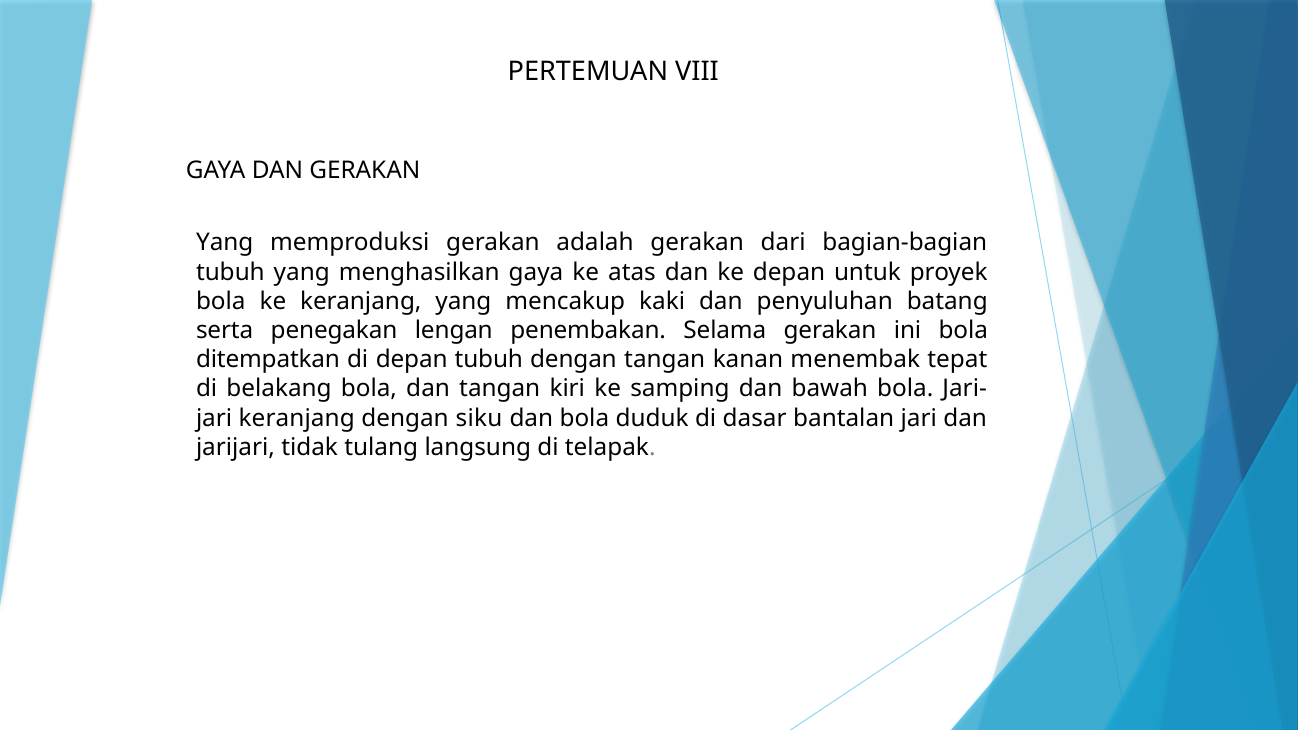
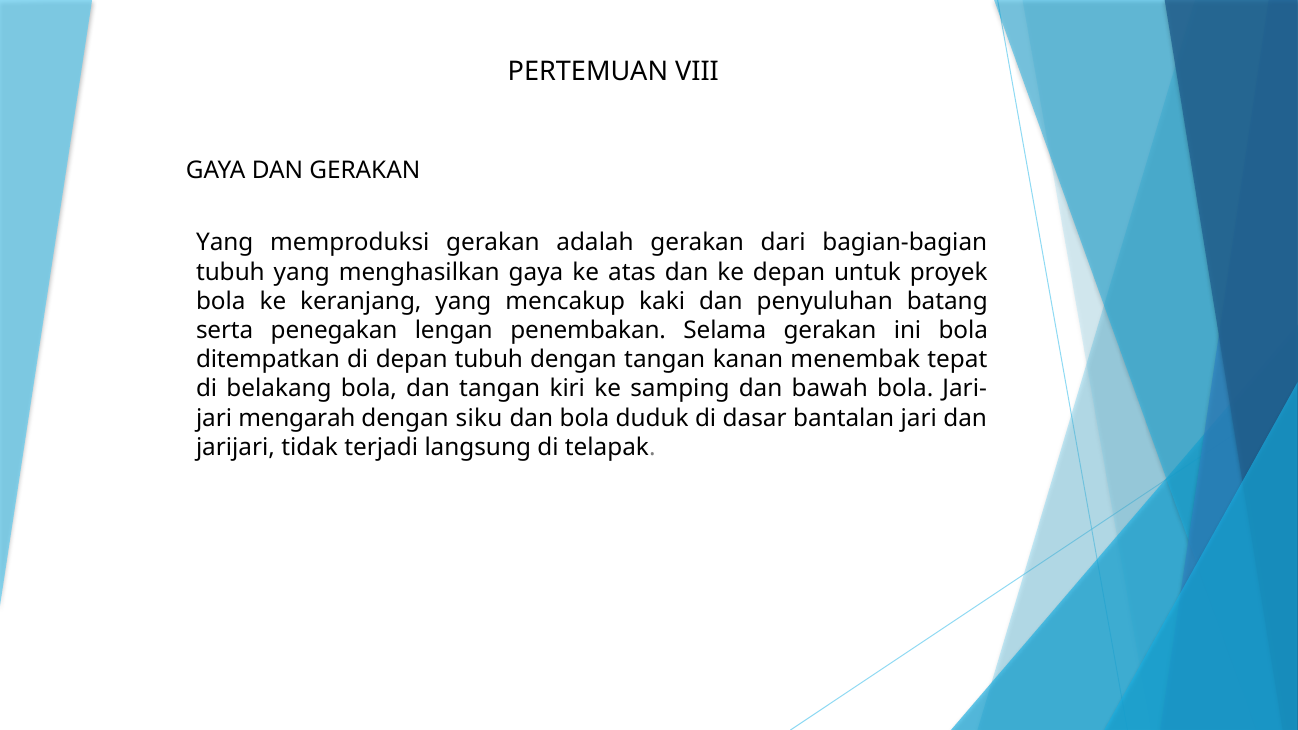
jari keranjang: keranjang -> mengarah (297, 418)
tulang: tulang -> terjadi (381, 447)
